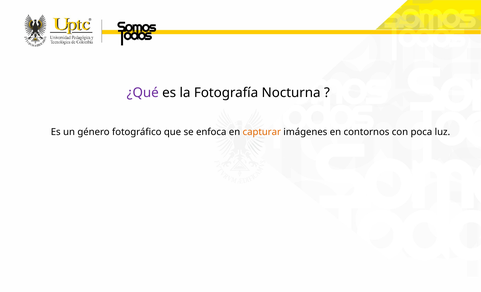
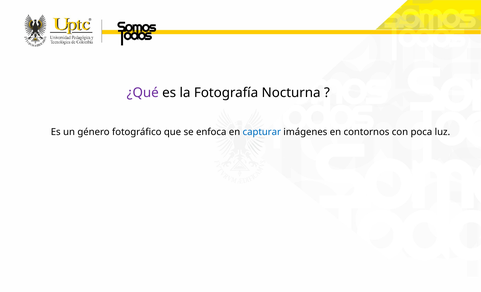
capturar colour: orange -> blue (262, 132)
